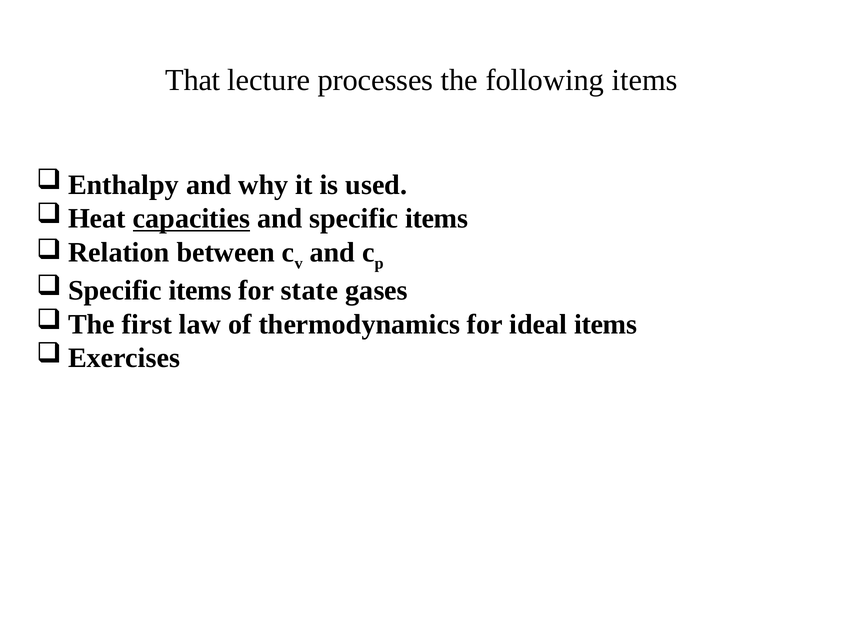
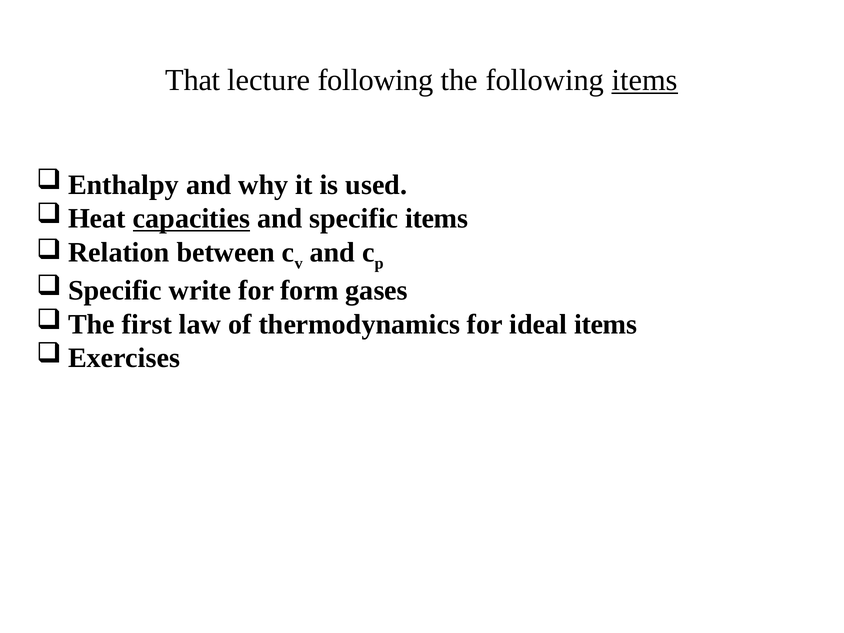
lecture processes: processes -> following (376, 80)
items underline: none -> present (645, 80)
items: items -> write (200, 291)
state: state -> form (310, 291)
